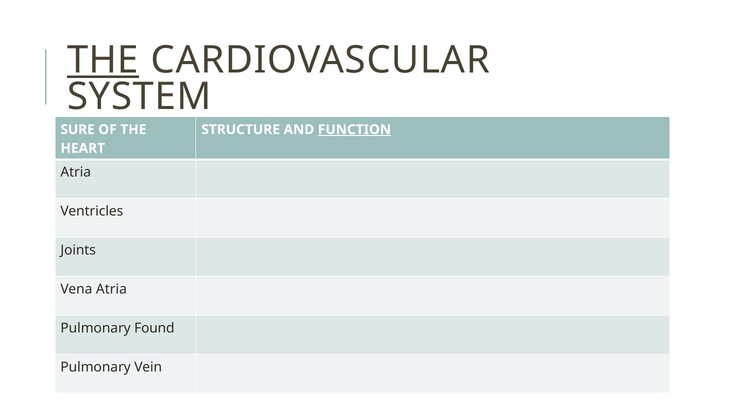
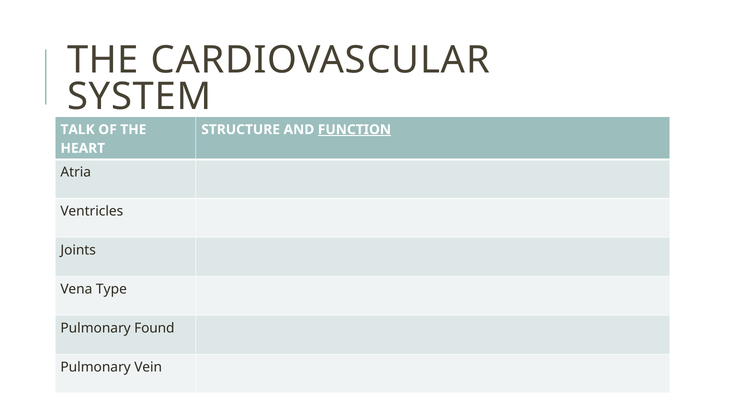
THE underline: present -> none (103, 60)
SURE: SURE -> TALK (78, 130)
Vena Atria: Atria -> Type (111, 289)
